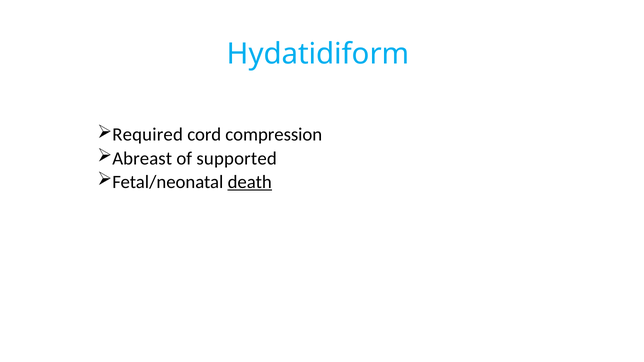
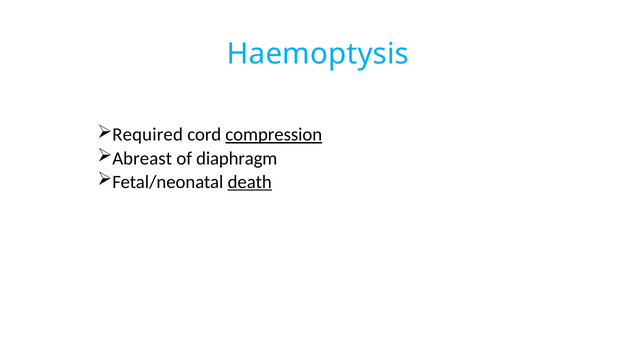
Hydatidiform: Hydatidiform -> Haemoptysis (318, 54)
compression underline: none -> present (274, 135)
supported: supported -> diaphragm (237, 158)
